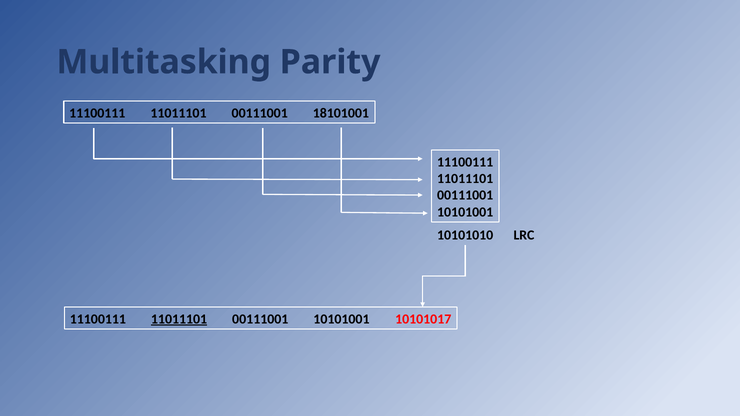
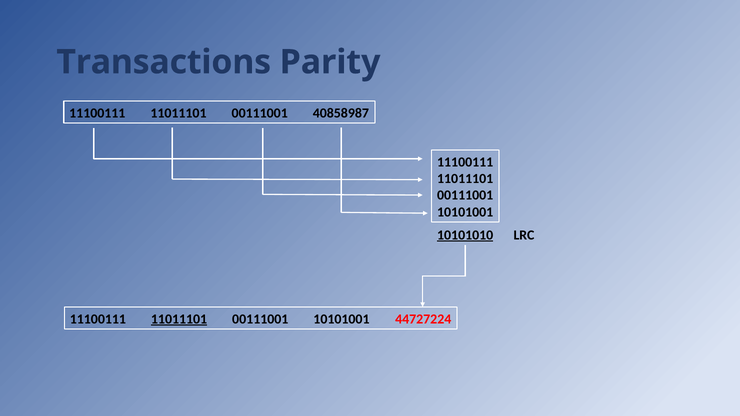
Multitasking: Multitasking -> Transactions (164, 62)
18101001: 18101001 -> 40858987 (341, 113)
10101010 underline: none -> present (465, 235)
10101017: 10101017 -> 44727224 (423, 319)
